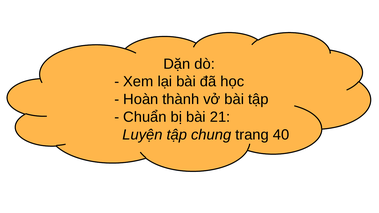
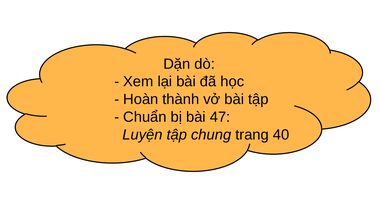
21: 21 -> 47 (220, 117)
